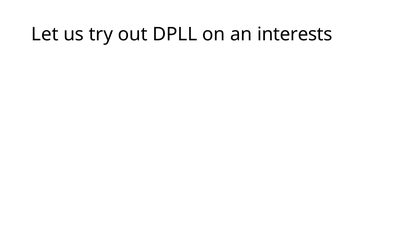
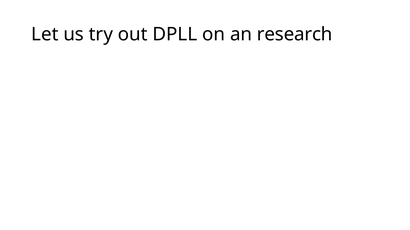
interests: interests -> research (295, 34)
